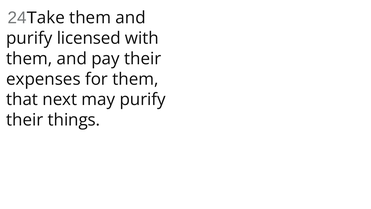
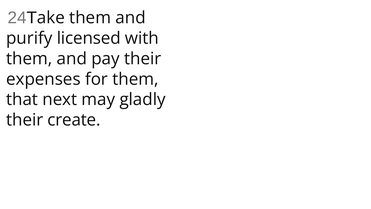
may purify: purify -> gladly (143, 99)
things: things -> create (74, 120)
